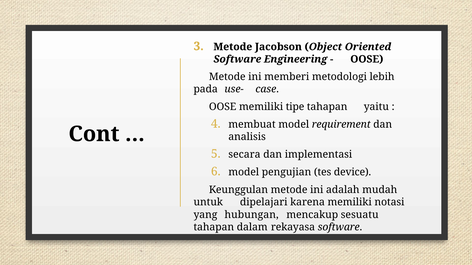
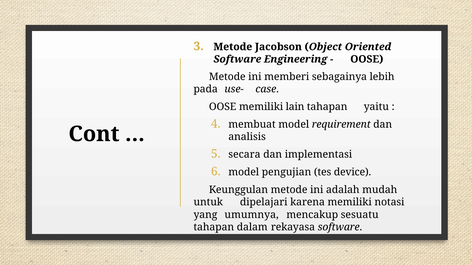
metodologi: metodologi -> sebagainya (339, 77)
tipe: tipe -> lain (295, 107)
hubungan: hubungan -> umumnya (252, 215)
